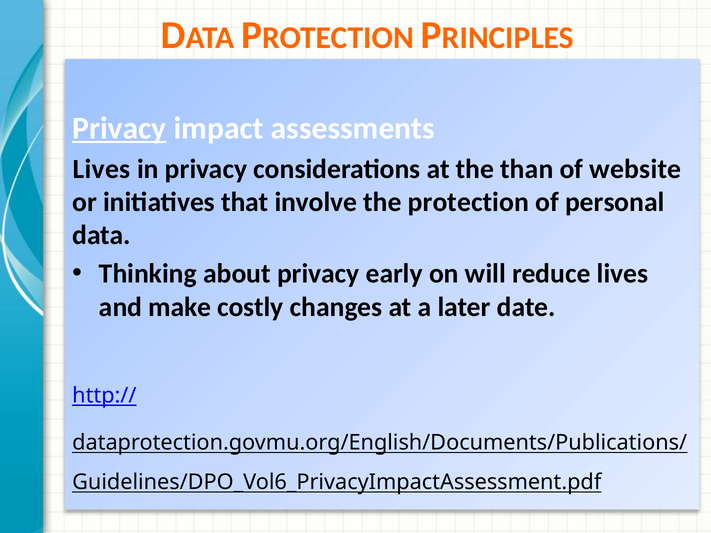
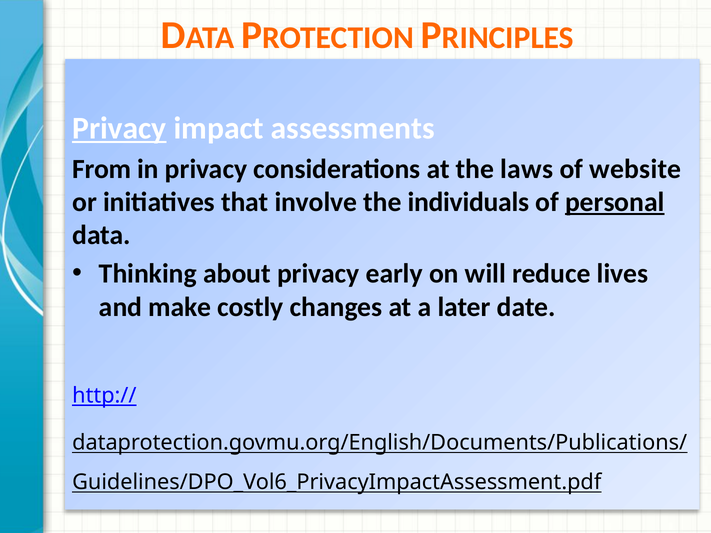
Lives: Lives -> From (102, 169)
than: than -> laws (527, 169)
protection: protection -> individuals (469, 202)
personal underline: none -> present (615, 202)
